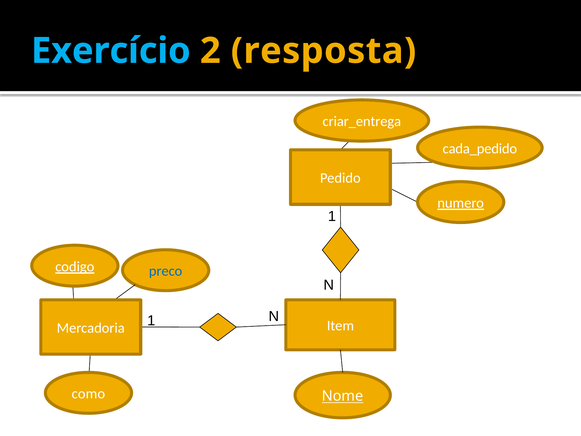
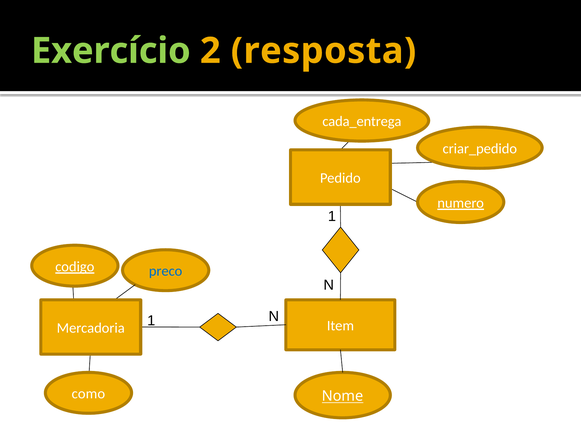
Exercício colour: light blue -> light green (111, 51)
criar_entrega: criar_entrega -> cada_entrega (362, 121)
cada_pedido: cada_pedido -> criar_pedido (480, 149)
